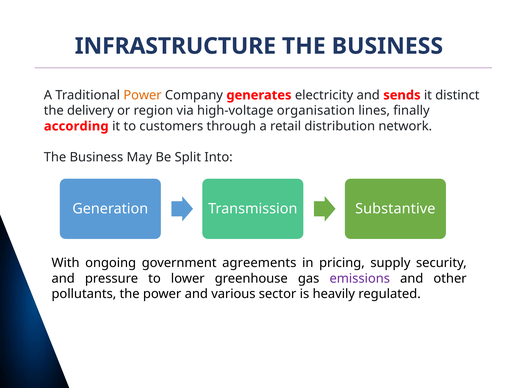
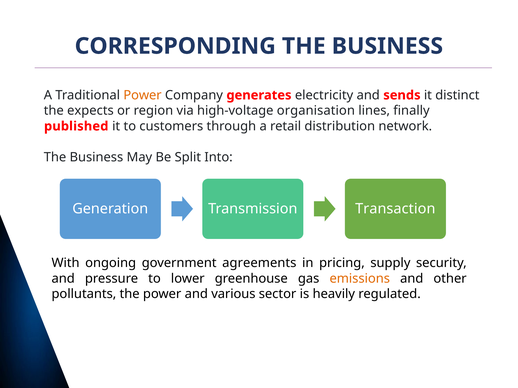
INFRASTRUCTURE: INFRASTRUCTURE -> CORRESPONDING (175, 46)
delivery: delivery -> expects (90, 111)
according: according -> published (76, 126)
Substantive: Substantive -> Transaction (395, 209)
emissions colour: purple -> orange (360, 279)
